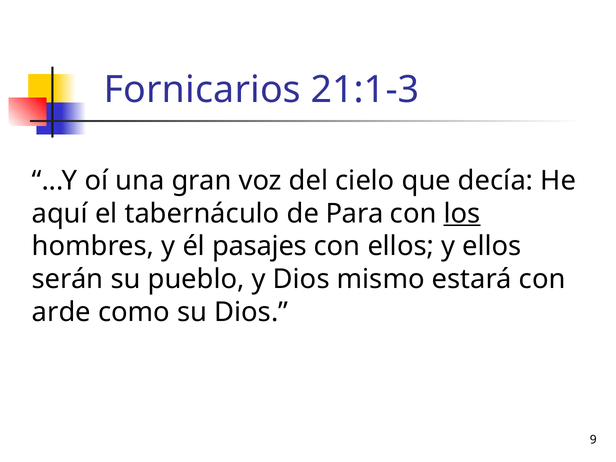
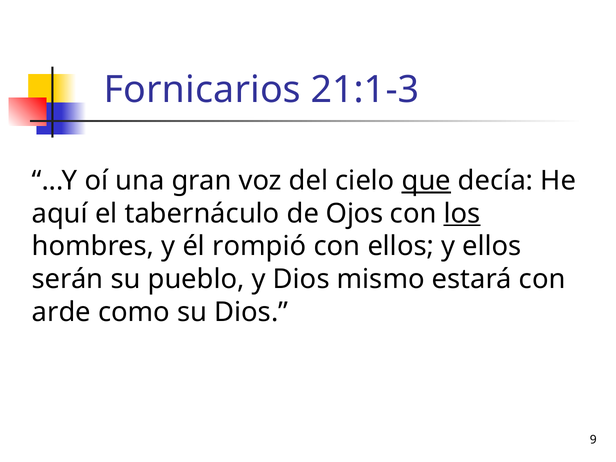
que underline: none -> present (426, 181)
Para: Para -> Ojos (355, 214)
pasajes: pasajes -> rompió (259, 246)
